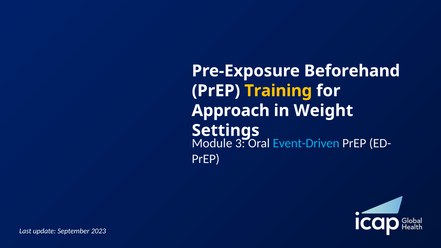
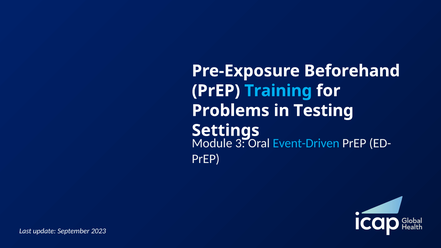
Training colour: yellow -> light blue (278, 91)
Approach: Approach -> Problems (231, 111)
Weight: Weight -> Testing (324, 111)
